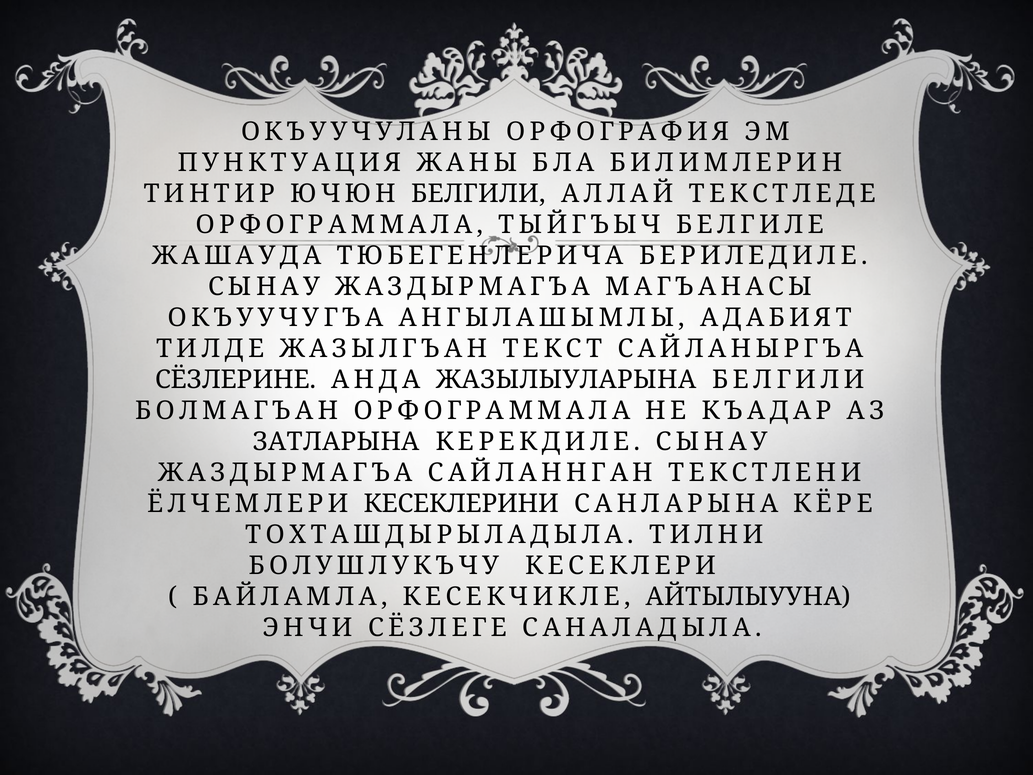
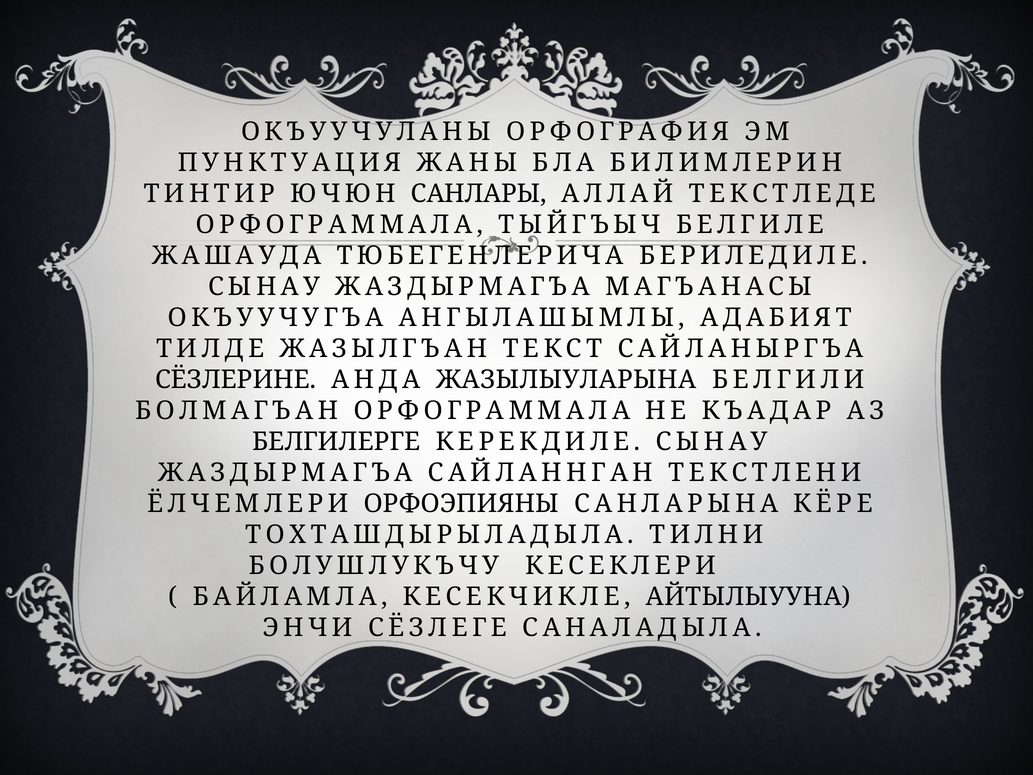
ЮЧЮН БЕЛГИЛИ: БЕЛГИЛИ -> САНЛАРЫ (479, 194)
ЗАТЛАРЫНА: ЗАТЛАРЫНА -> БЕЛГИЛЕРГЕ (336, 442)
КЕСЕКЛЕРИНИ: КЕСЕКЛЕРИНИ -> ОРФОЭПИЯНЫ (461, 504)
